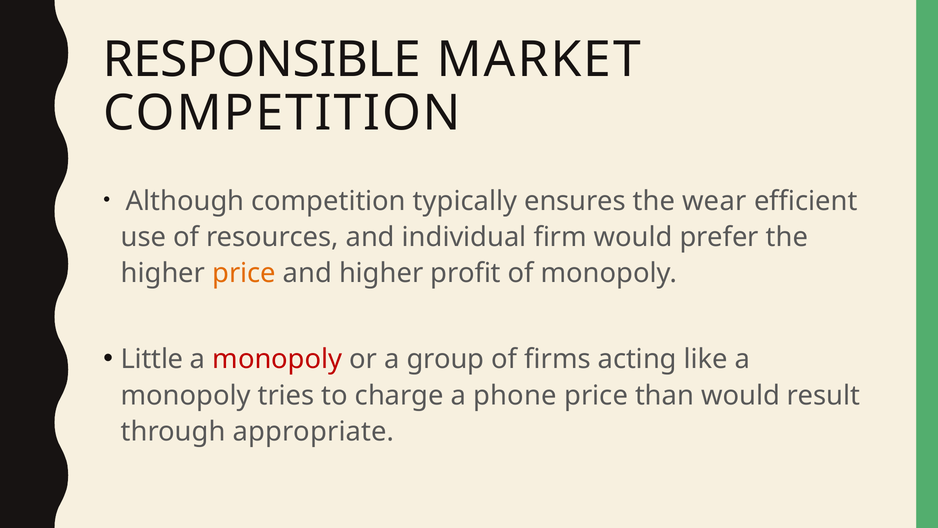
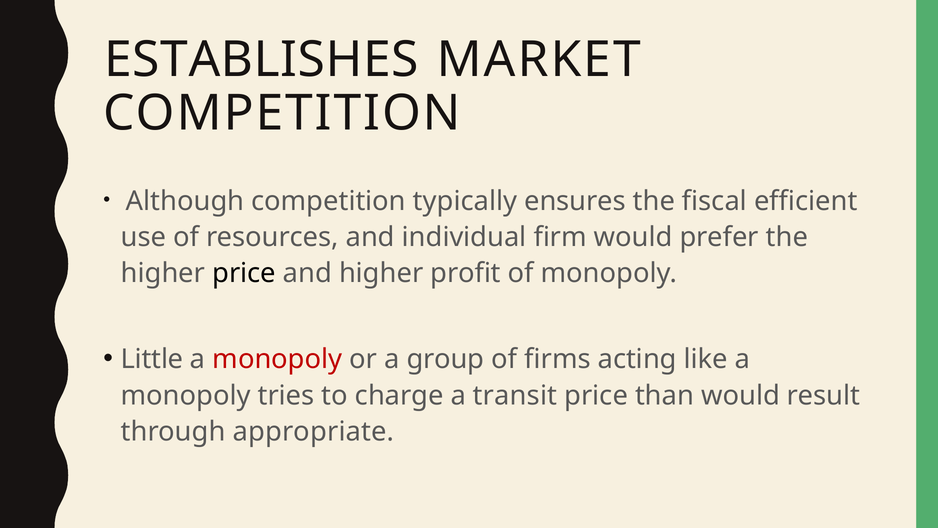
RESPONSIBLE: RESPONSIBLE -> ESTABLISHES (261, 60)
wear: wear -> fiscal (714, 201)
price colour: orange -> black (244, 273)
phone: phone -> transit (515, 395)
